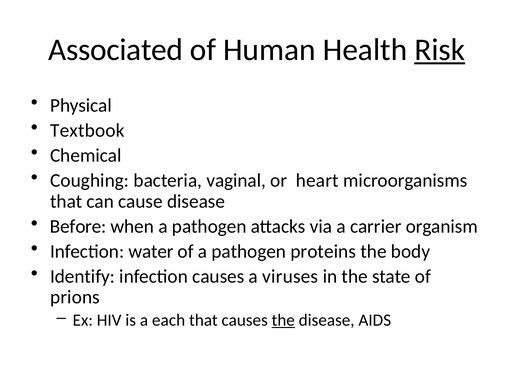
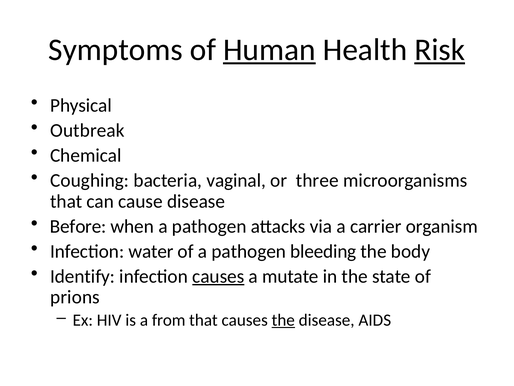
Associated: Associated -> Symptoms (116, 50)
Human underline: none -> present (269, 50)
Textbook: Textbook -> Outbreak (87, 130)
heart: heart -> three (317, 180)
proteins: proteins -> bleeding (323, 251)
causes underline: none -> present (218, 276)
viruses: viruses -> mutate (290, 276)
each: each -> from (169, 320)
